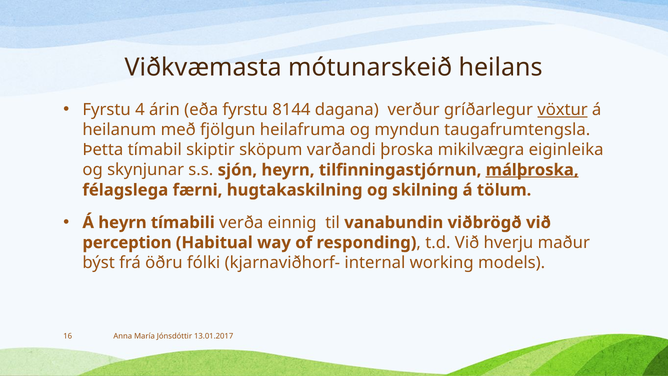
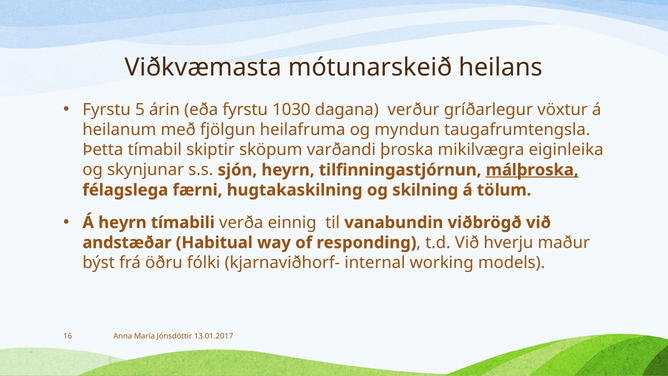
4: 4 -> 5 (140, 110)
8144: 8144 -> 1030 (291, 110)
vöxtur underline: present -> none (563, 110)
perception: perception -> andstæðar (127, 242)
